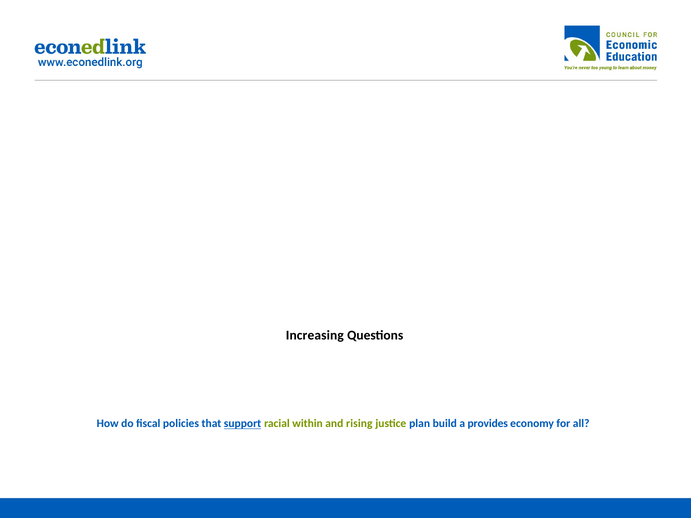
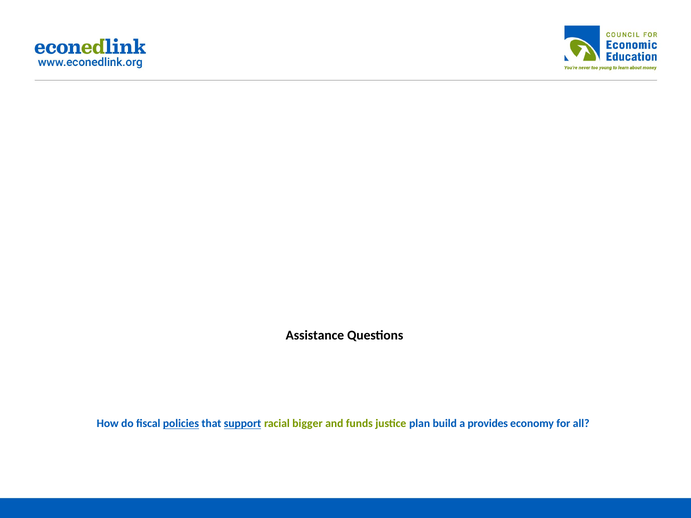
Increasing: Increasing -> Assistance (315, 335)
policies underline: none -> present (181, 424)
within: within -> bigger (307, 424)
rising: rising -> funds (359, 424)
